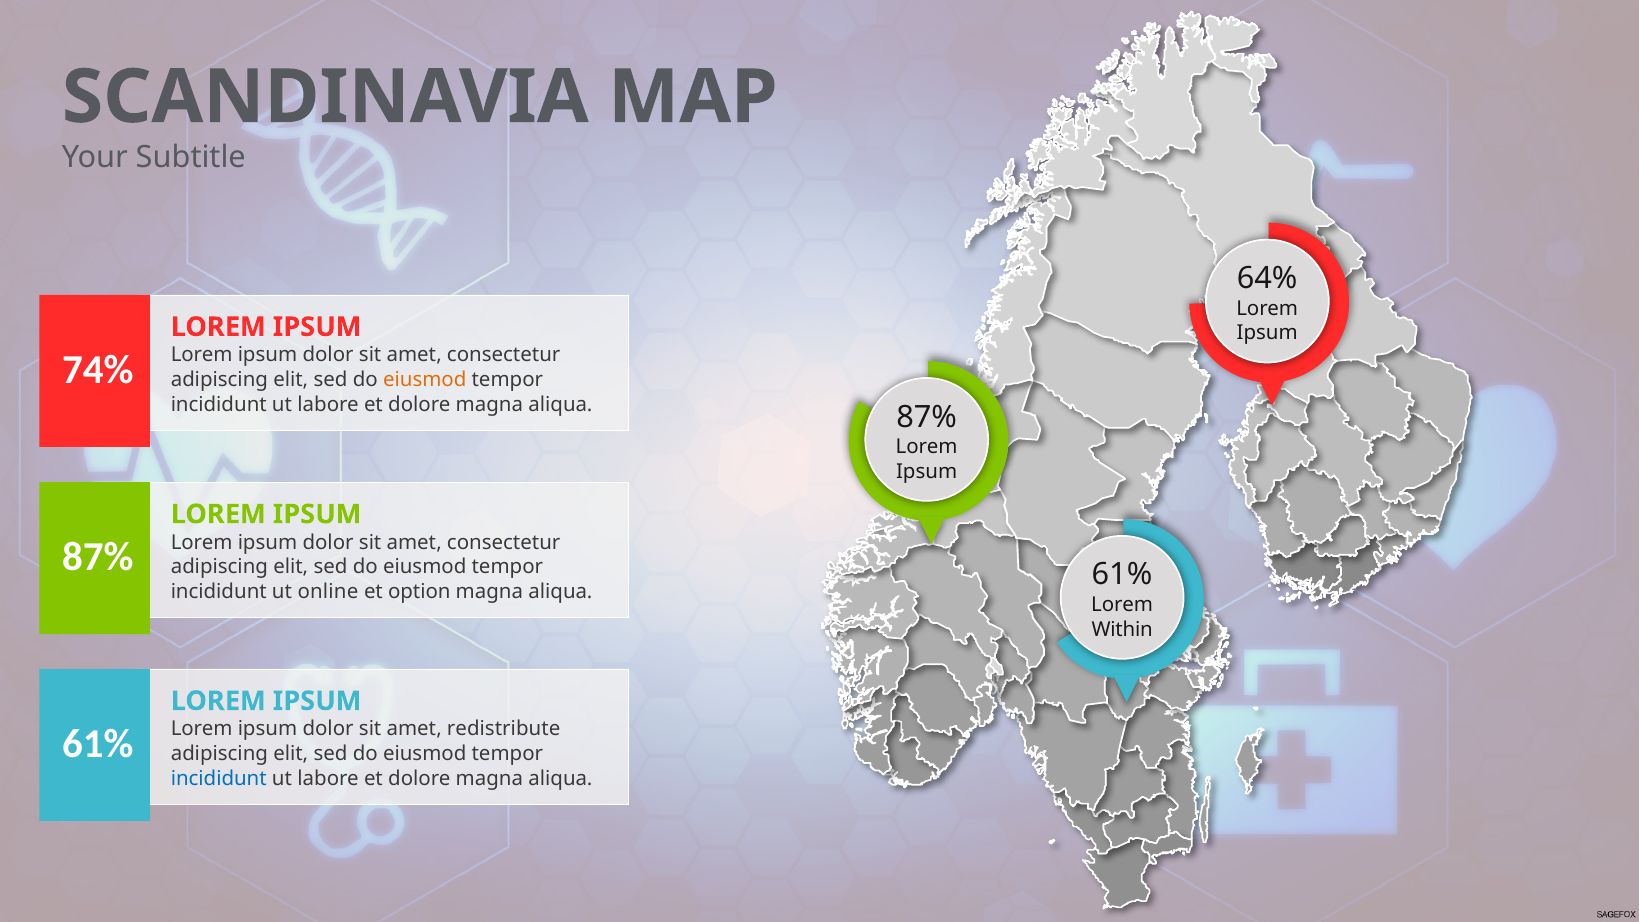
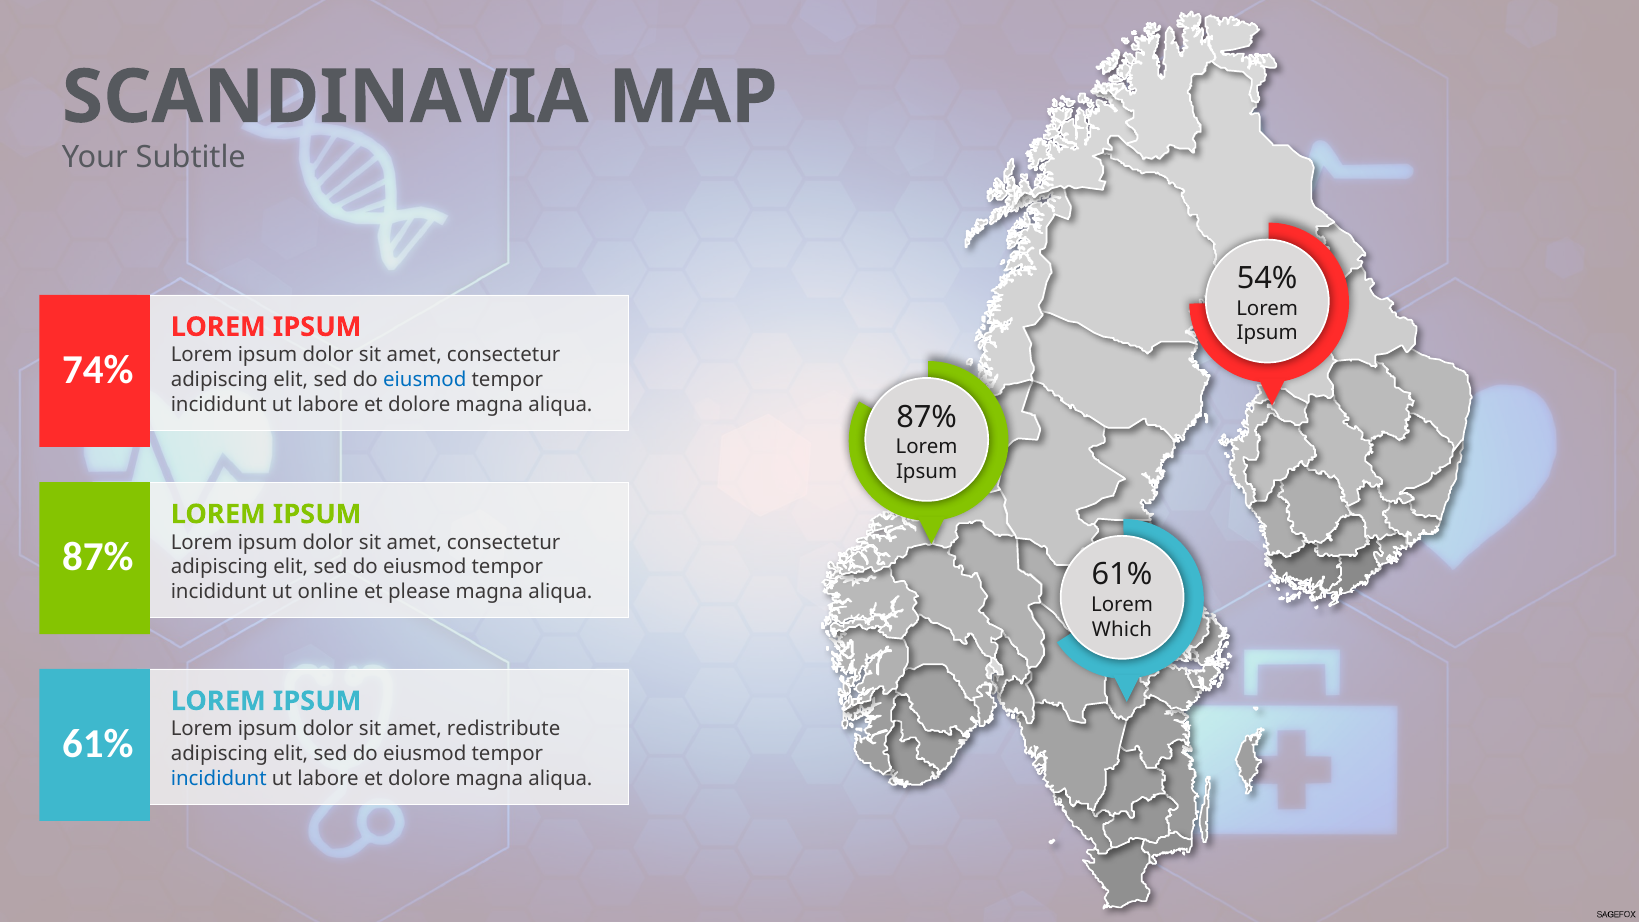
64%: 64% -> 54% (1267, 279)
eiusmod colour: orange -> blue (425, 380)
option: option -> please (419, 592)
Within: Within -> Which (1122, 629)
